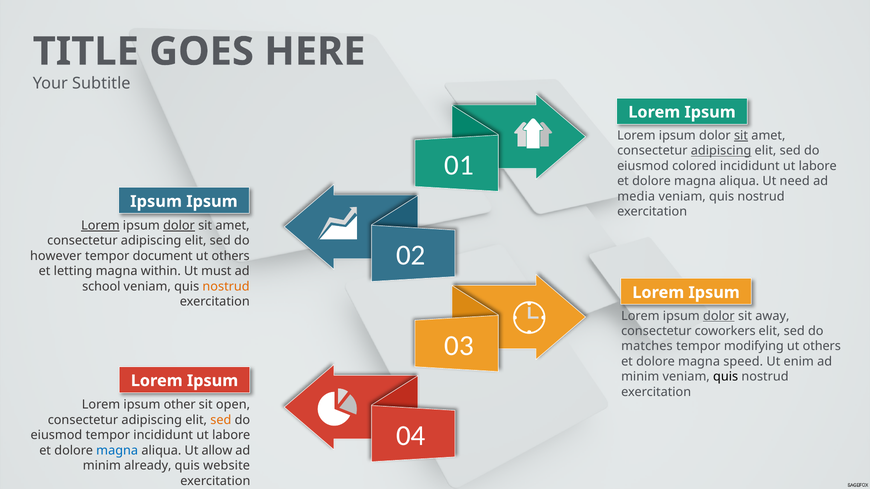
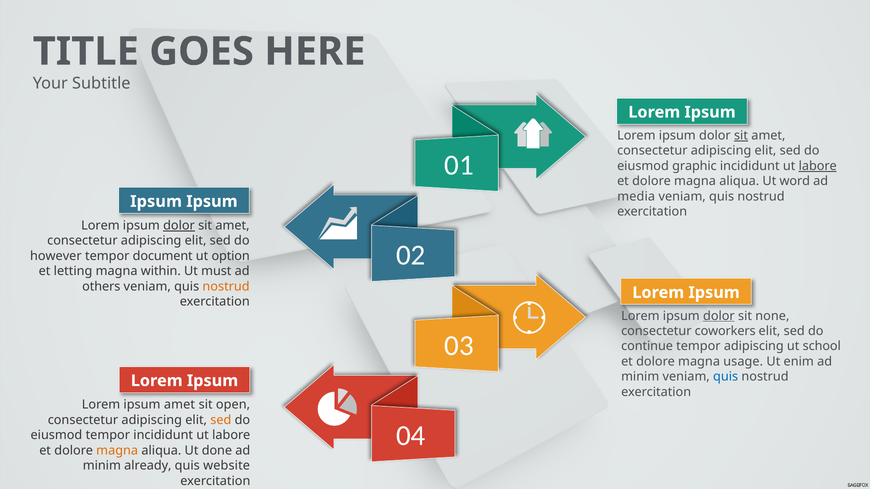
adipiscing underline: present -> none (721, 151)
colored: colored -> graphic (694, 166)
labore underline: none -> present (818, 166)
need: need -> word (795, 181)
Lorem underline: present -> none (100, 226)
others: others -> option (231, 256)
school: school -> others (101, 287)
away: away -> none (772, 316)
matches: matches -> continue (647, 347)
tempor modifying: modifying -> adipiscing (754, 347)
others: others -> school (822, 347)
speed: speed -> usage (743, 362)
quis colour: black -> blue (726, 377)
ipsum other: other -> amet (180, 405)
magna colour: blue -> orange (117, 451)
allow: allow -> done (217, 451)
